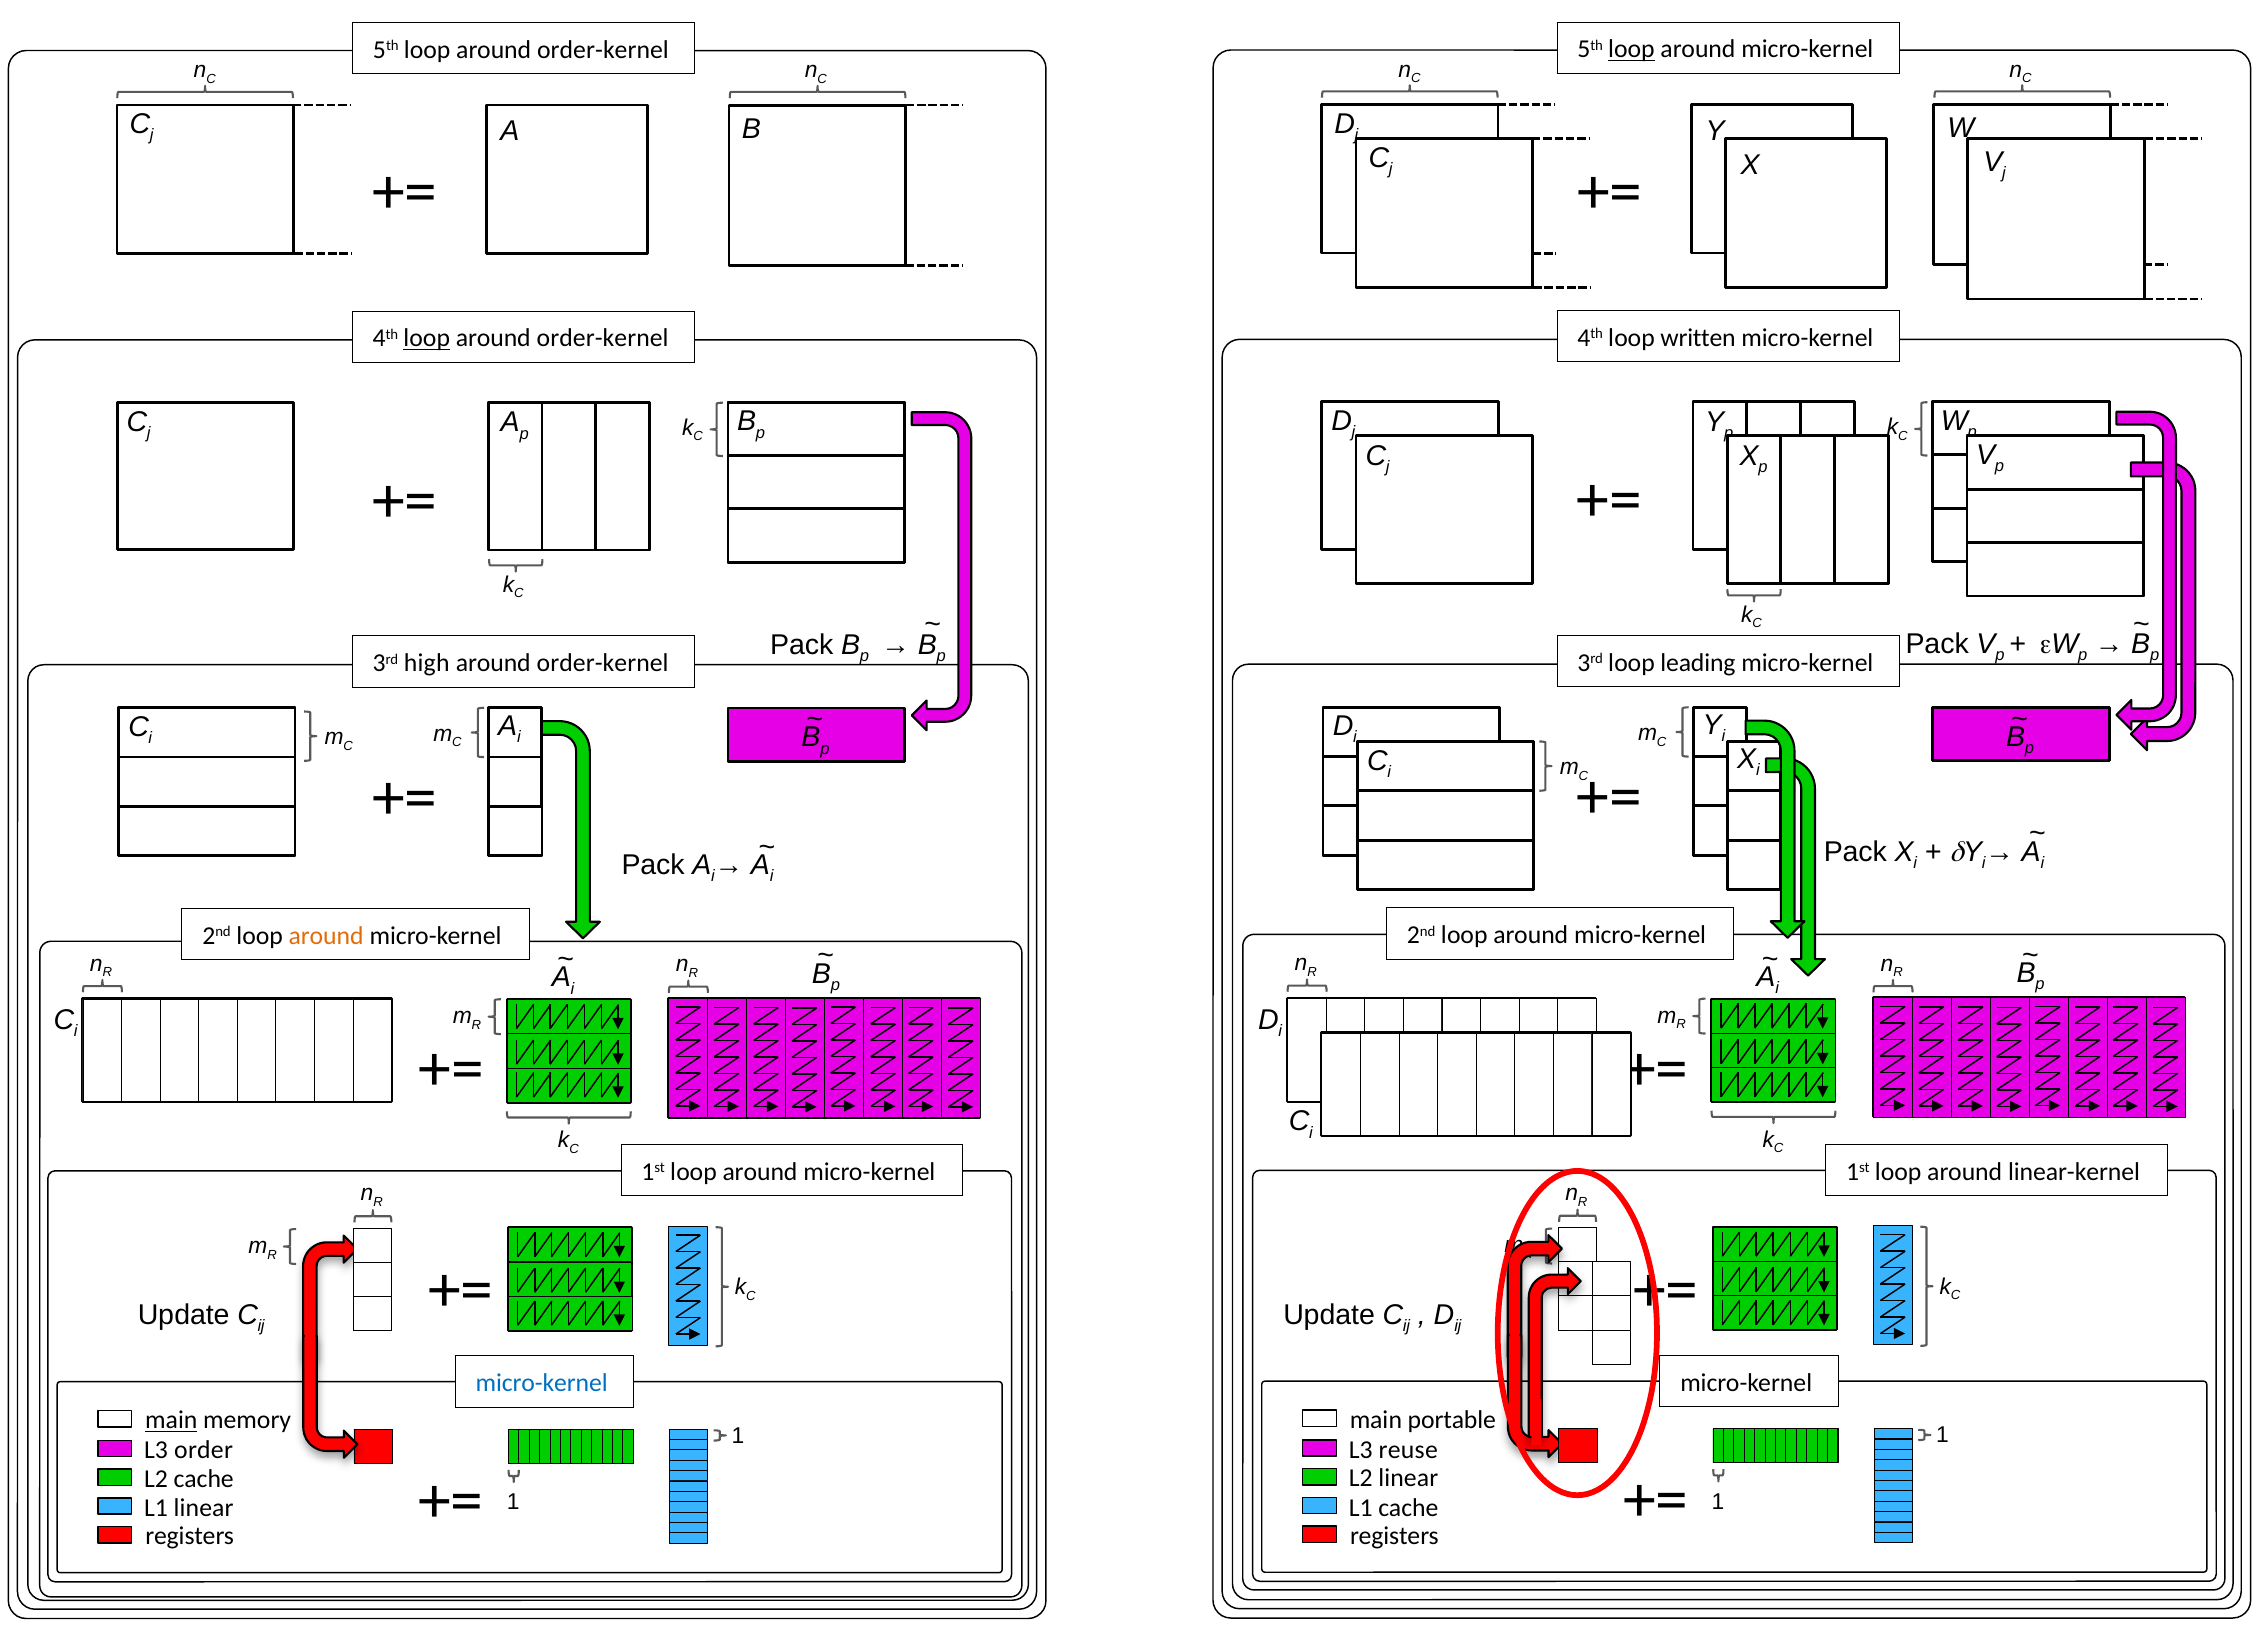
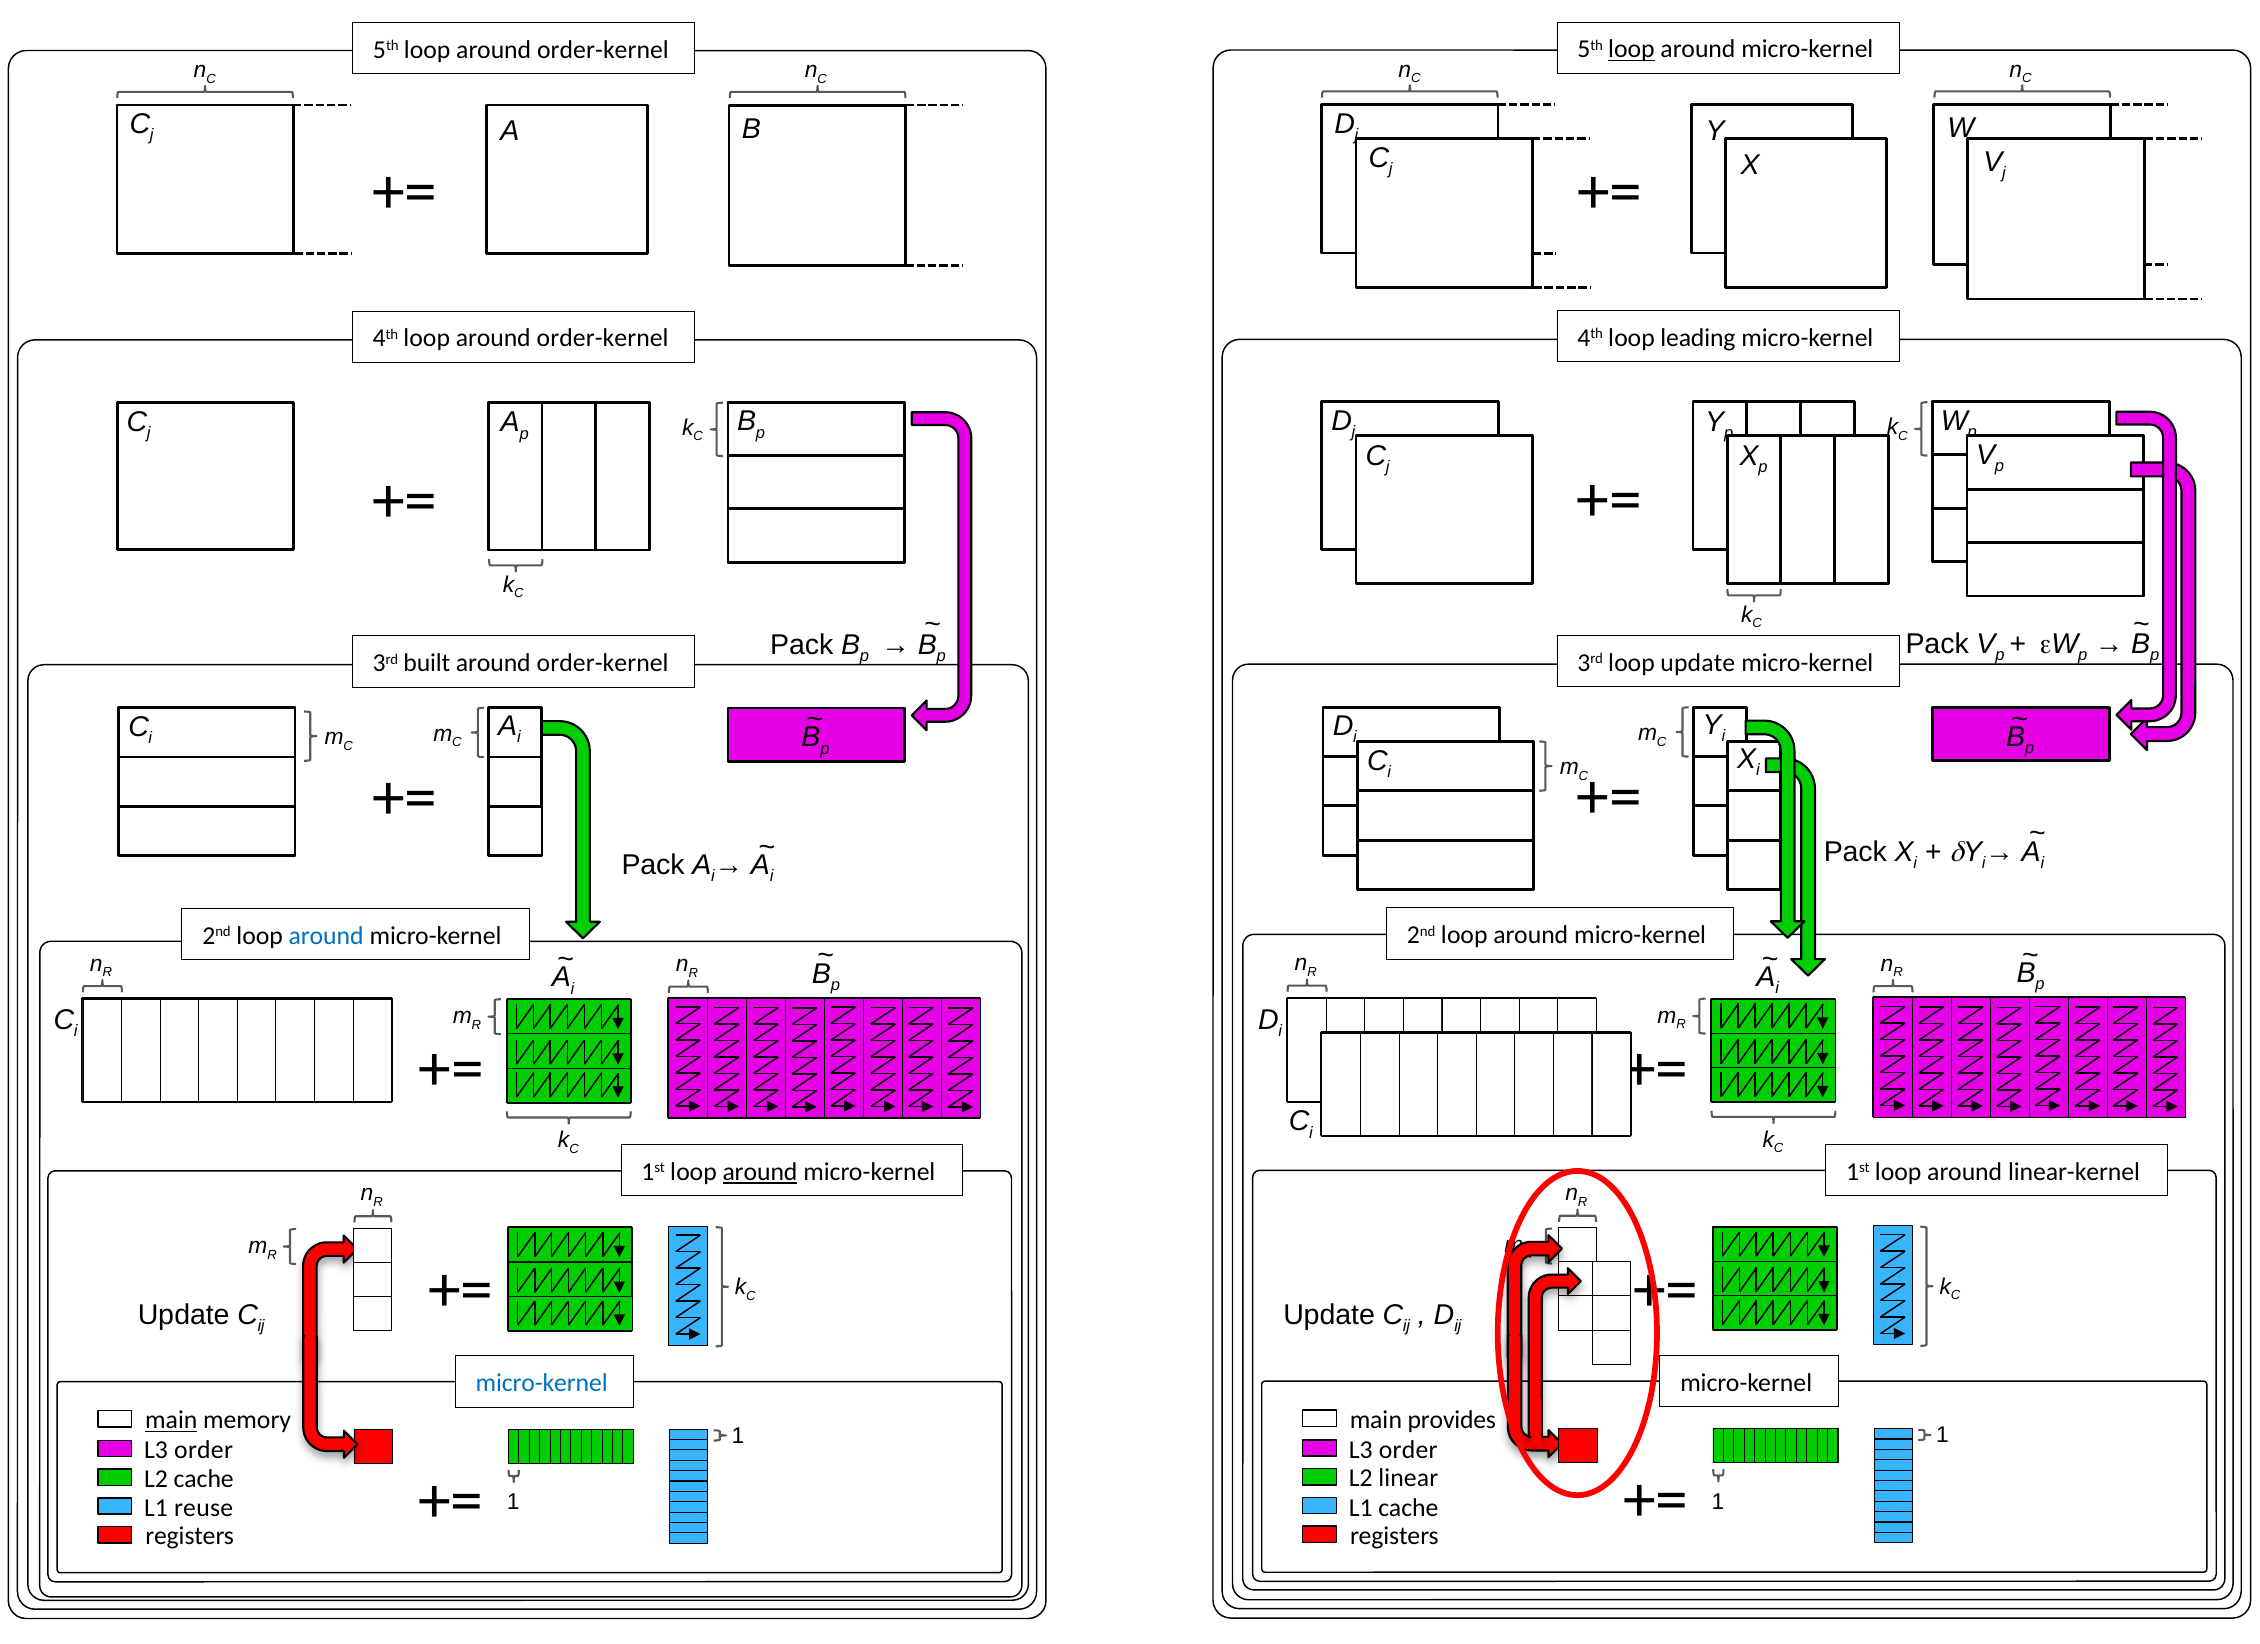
written: written -> leading (1698, 338)
loop underline: present -> none (427, 338)
loop leading: leading -> update (1698, 663)
high: high -> built (427, 663)
around colour: orange -> blue (326, 936)
around underline: none -> present (760, 1172)
portable: portable -> provides (1452, 1420)
reuse: reuse -> order (1408, 1450)
L1 linear: linear -> reuse (204, 1508)
